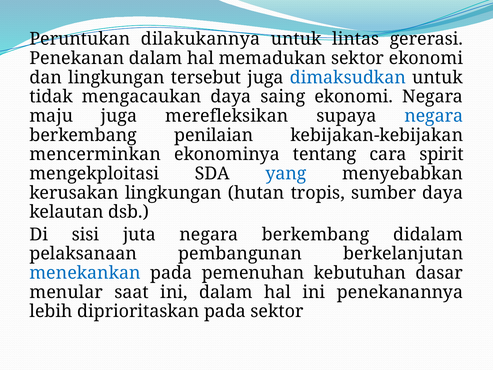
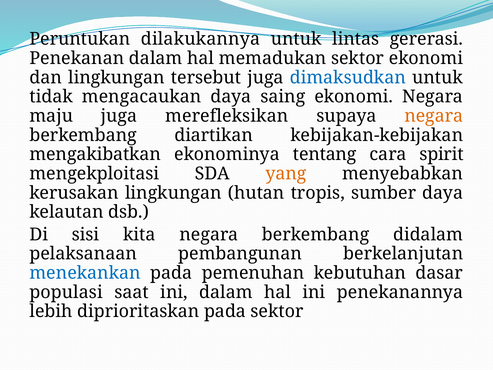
negara colour: blue -> orange (434, 116)
penilaian: penilaian -> diartikan (214, 135)
mencerminkan: mencerminkan -> mengakibatkan (95, 154)
yang colour: blue -> orange (286, 174)
juta: juta -> kita (139, 234)
menular: menular -> populasi (66, 292)
